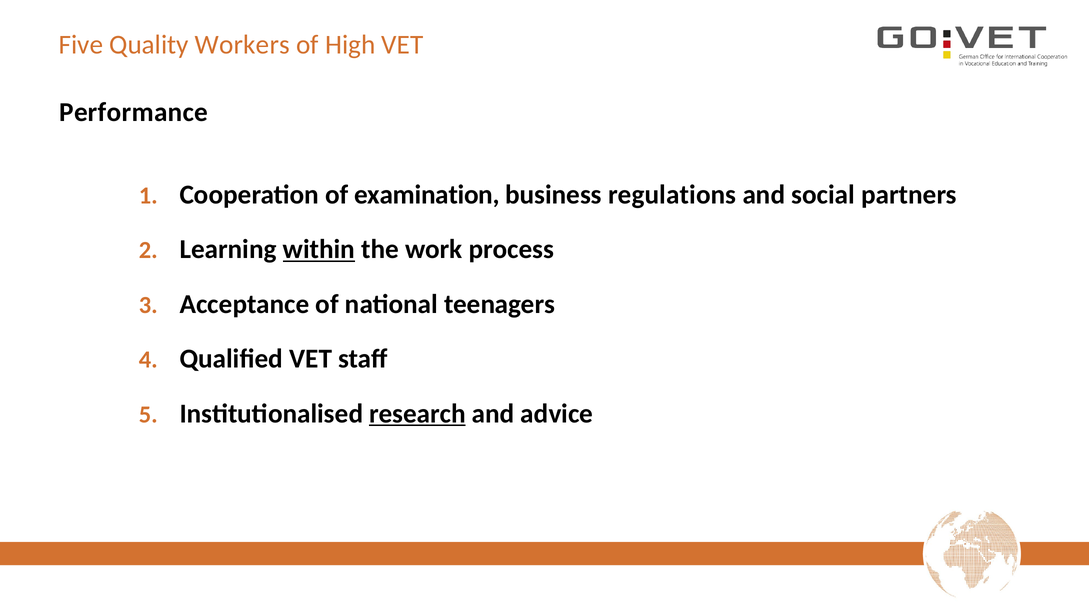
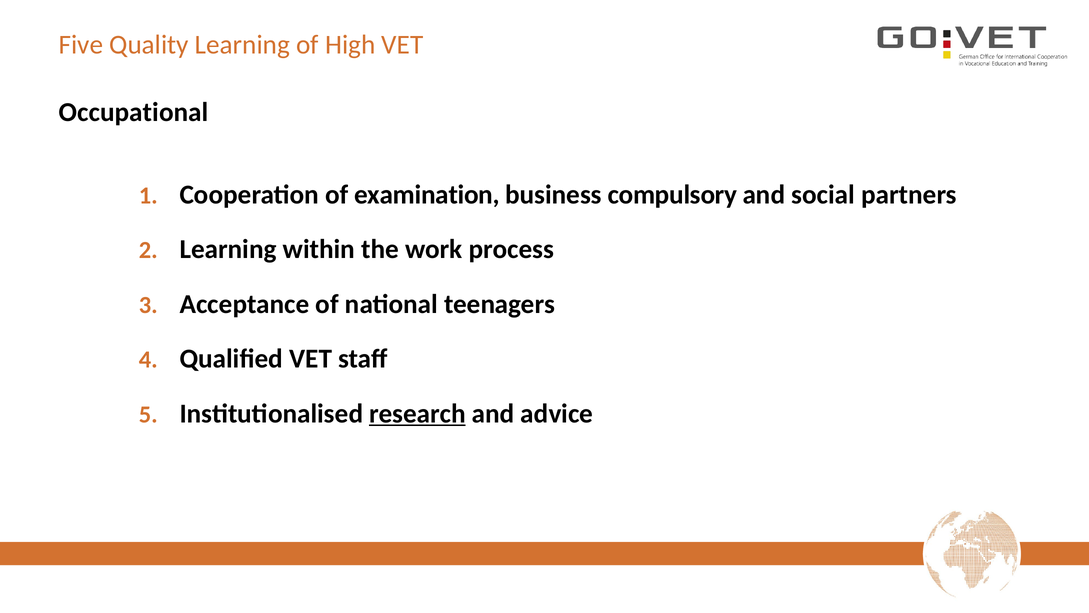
Quality Workers: Workers -> Learning (242, 45)
Performance: Performance -> Occupational (134, 112)
regulations: regulations -> compulsory (672, 195)
within underline: present -> none (319, 249)
